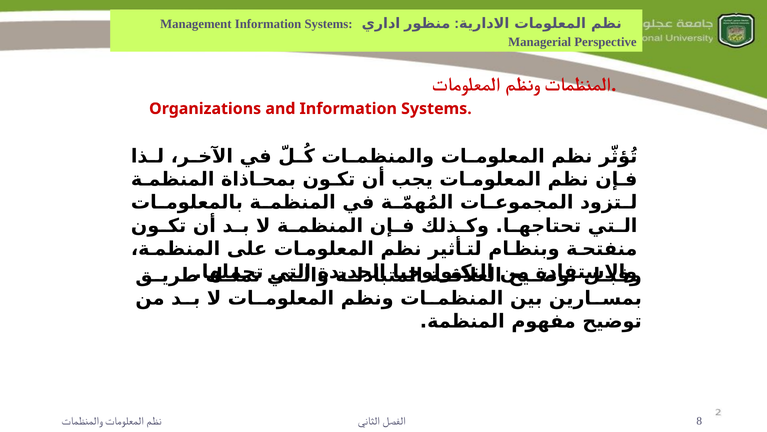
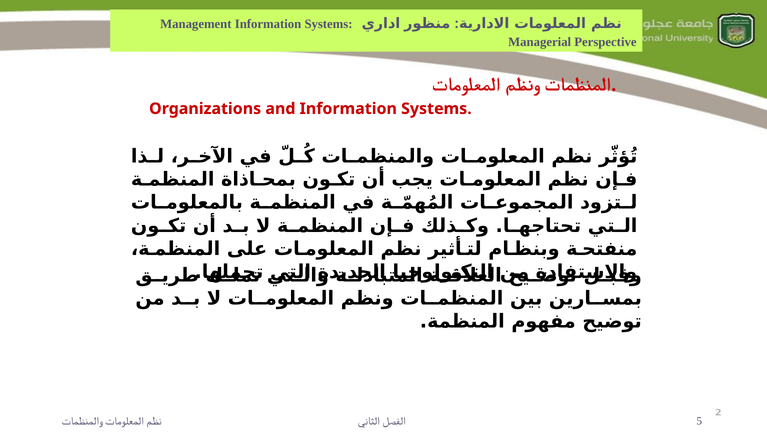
8: 8 -> 5 (699, 420)
